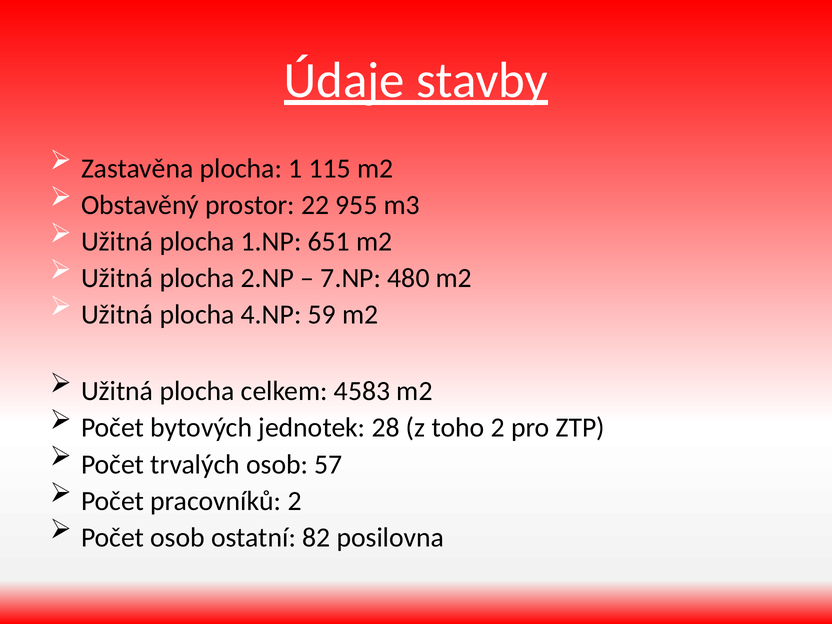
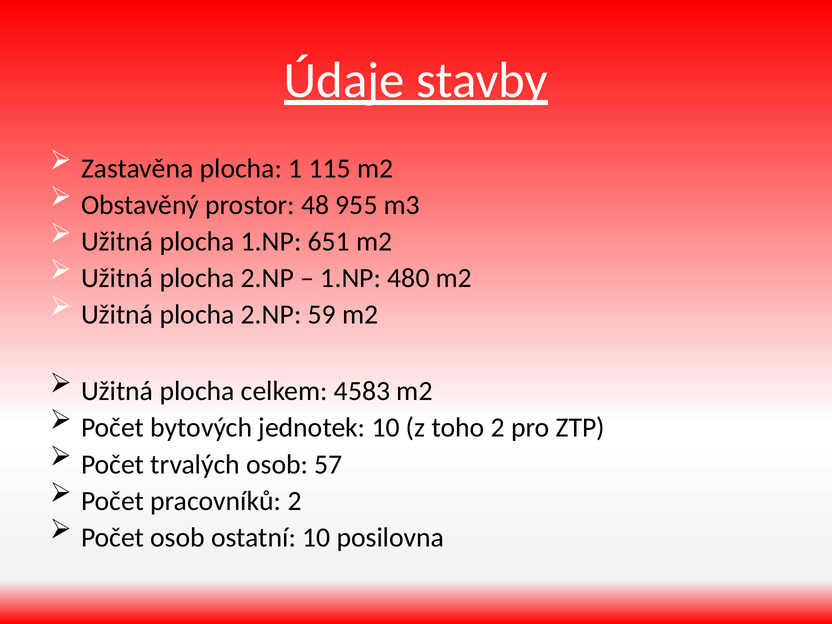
22: 22 -> 48 (315, 205)
7.NP: 7.NP -> 1.NP (351, 278)
4.NP: 4.NP -> 2.NP (271, 315)
jednotek 28: 28 -> 10 (386, 428)
ostatní 82: 82 -> 10 (316, 538)
